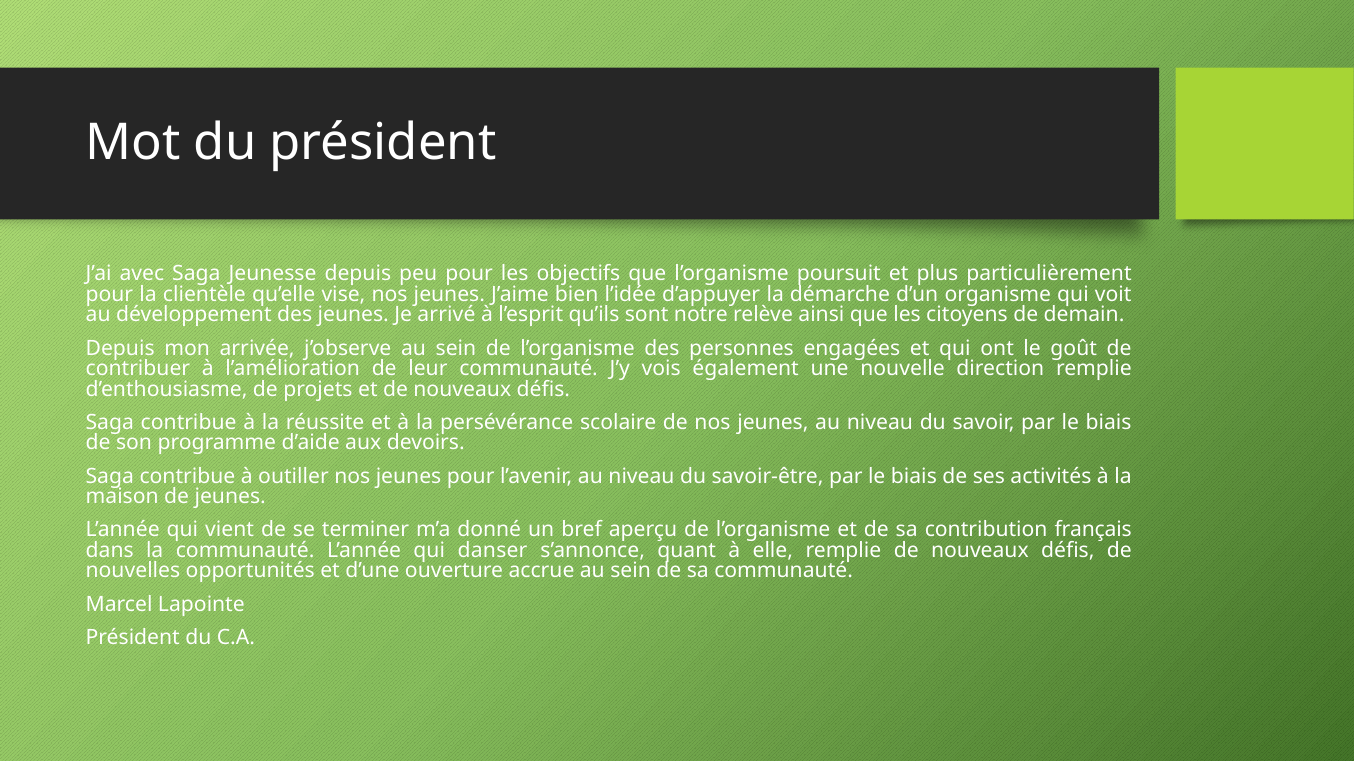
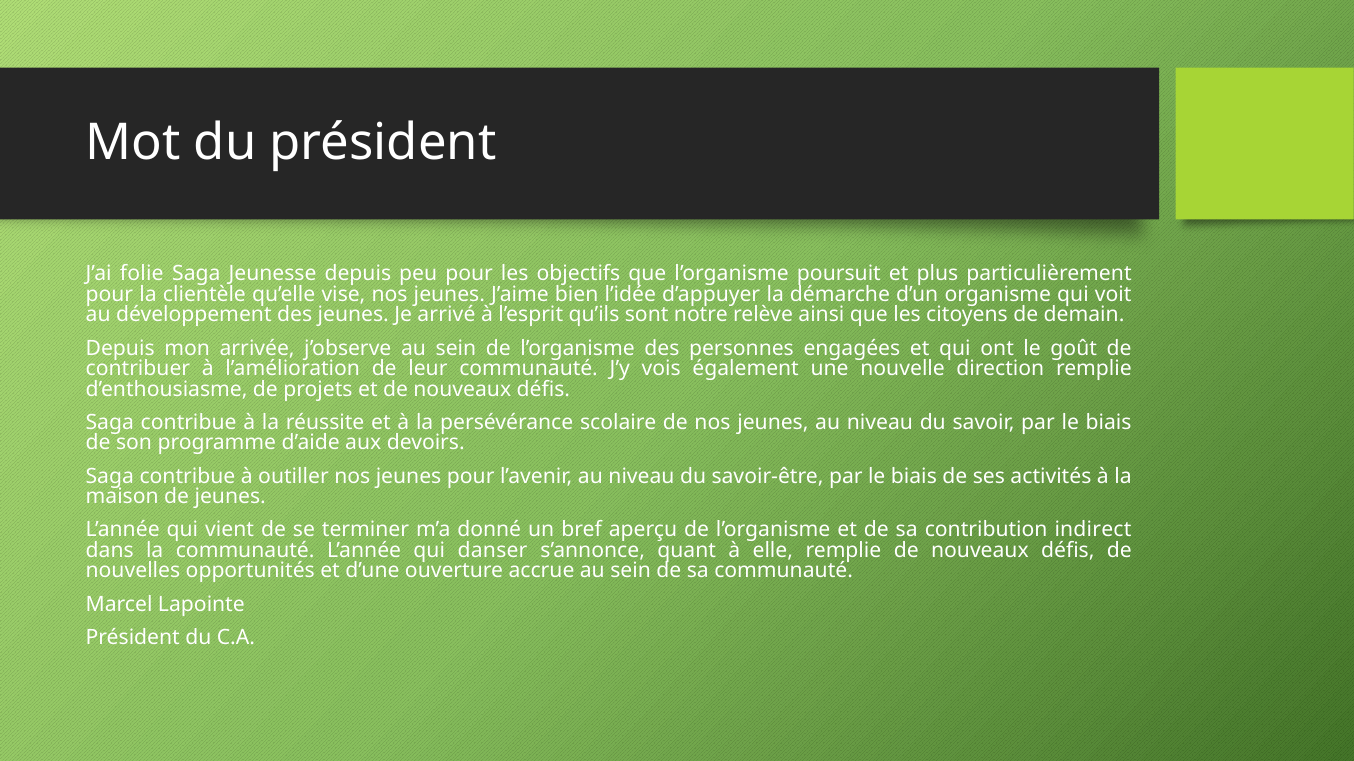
avec: avec -> folie (142, 274)
français: français -> indirect (1093, 530)
